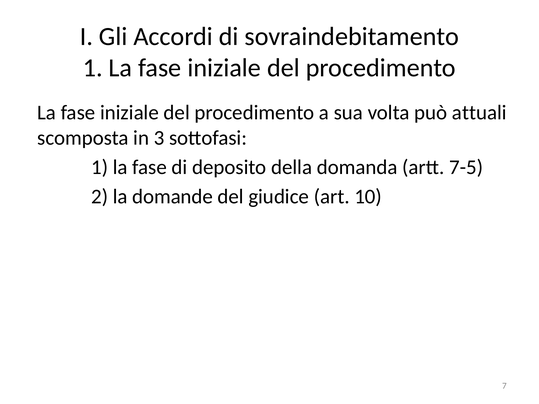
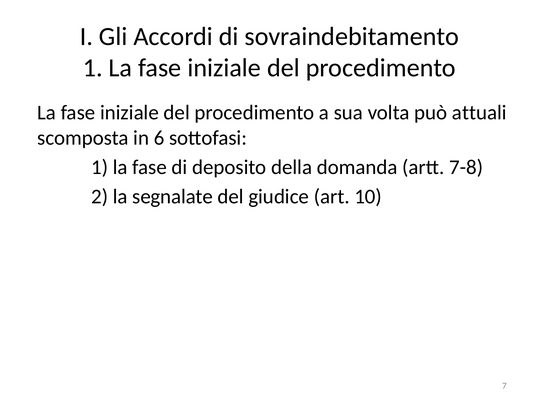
3: 3 -> 6 (159, 138)
7-5: 7-5 -> 7-8 (466, 167)
domande: domande -> segnalate (173, 197)
